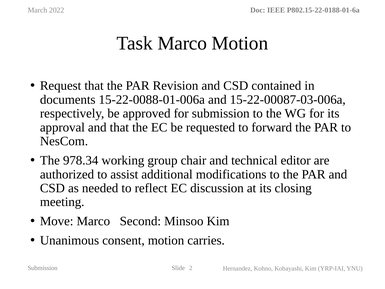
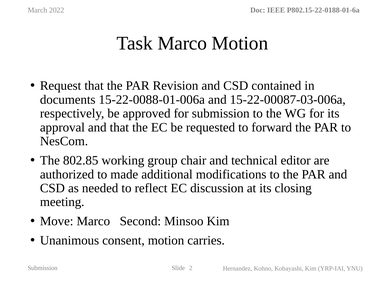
978.34: 978.34 -> 802.85 (81, 160)
assist: assist -> made (124, 174)
